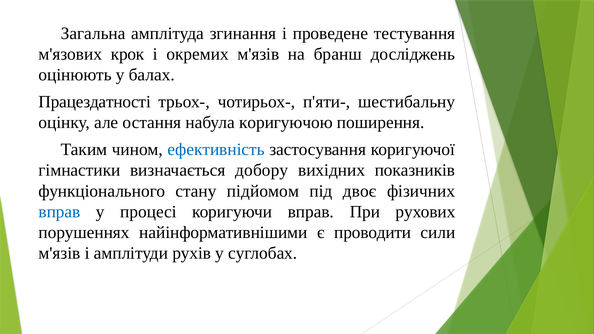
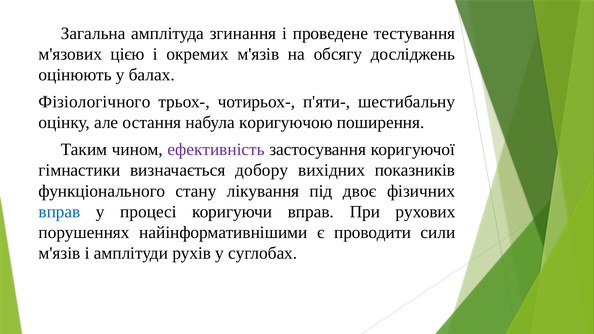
крок: крок -> цією (128, 54)
бранш: бранш -> обсягу (338, 54)
Працездатності: Працездатності -> Фізіологічного (94, 102)
ефективність colour: blue -> purple (216, 150)
підйомом: підйомом -> лікування (263, 191)
